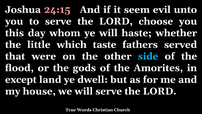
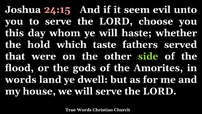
little: little -> hold (39, 45)
side colour: light blue -> light green (148, 56)
except: except -> words (21, 79)
